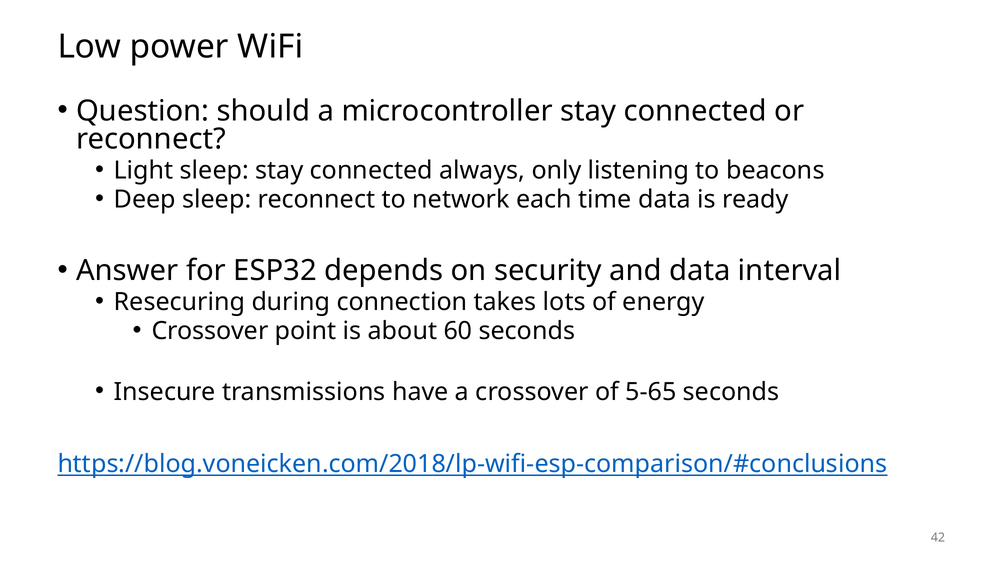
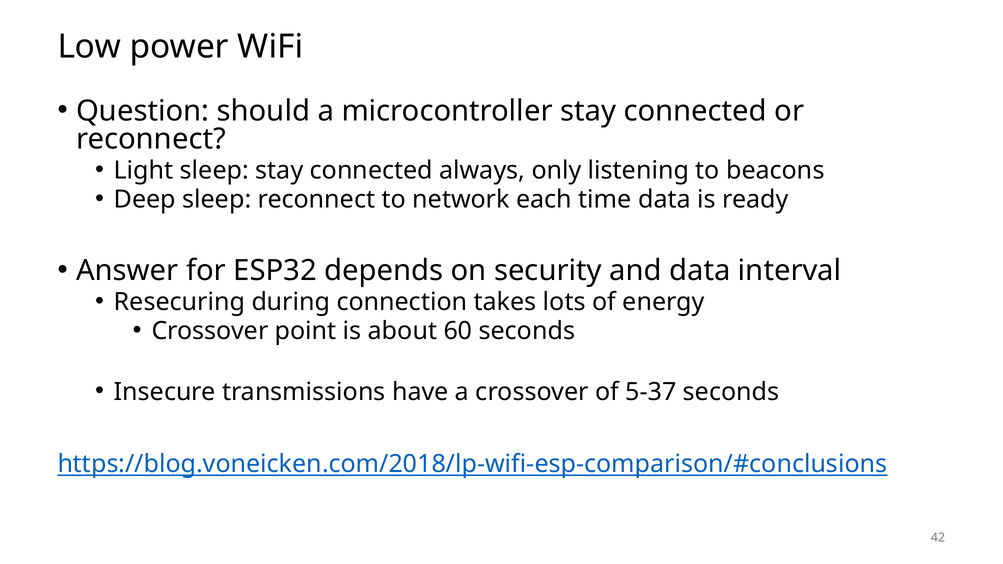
5-65: 5-65 -> 5-37 (651, 392)
